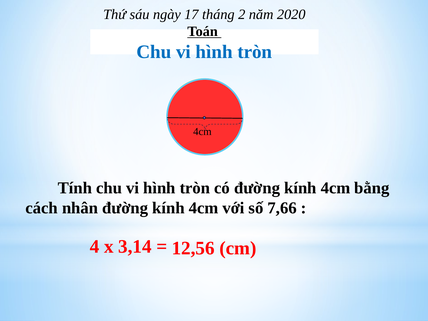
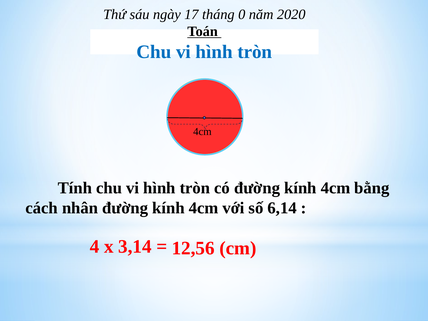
2: 2 -> 0 (242, 14)
7,66: 7,66 -> 6,14 (282, 208)
